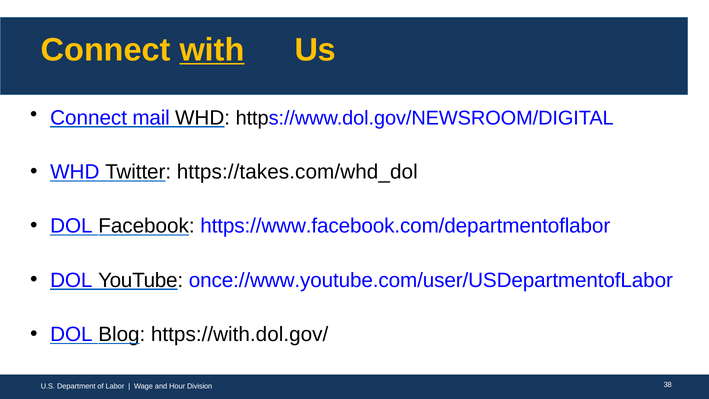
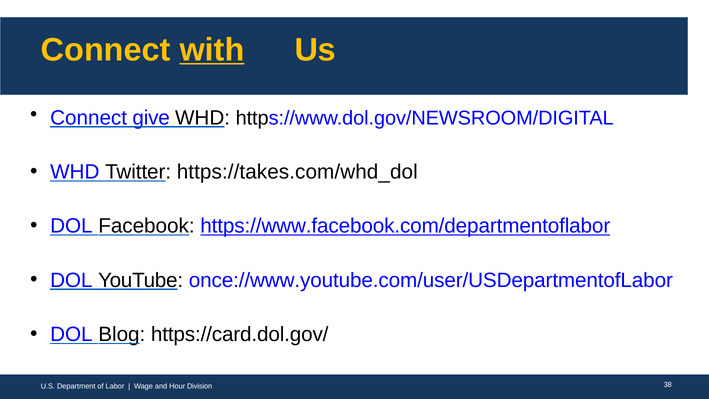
mail: mail -> give (151, 118)
https://www.facebook.com/departmentoflabor underline: none -> present (405, 226)
https://with.dol.gov/: https://with.dol.gov/ -> https://card.dol.gov/ (240, 334)
